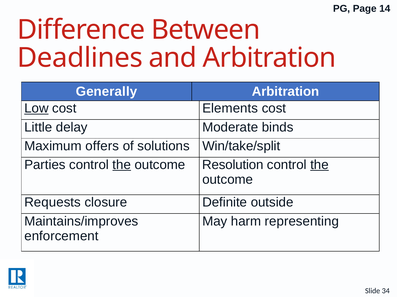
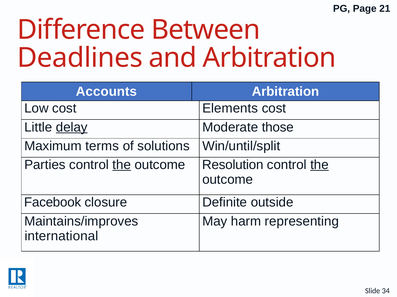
14: 14 -> 21 (385, 9)
Generally: Generally -> Accounts (107, 92)
Low underline: present -> none (36, 109)
delay underline: none -> present (72, 127)
binds: binds -> those (278, 127)
offers: offers -> terms (102, 146)
Win/take/split: Win/take/split -> Win/until/split (241, 146)
Requests: Requests -> Facebook (53, 203)
enforcement: enforcement -> international (61, 236)
